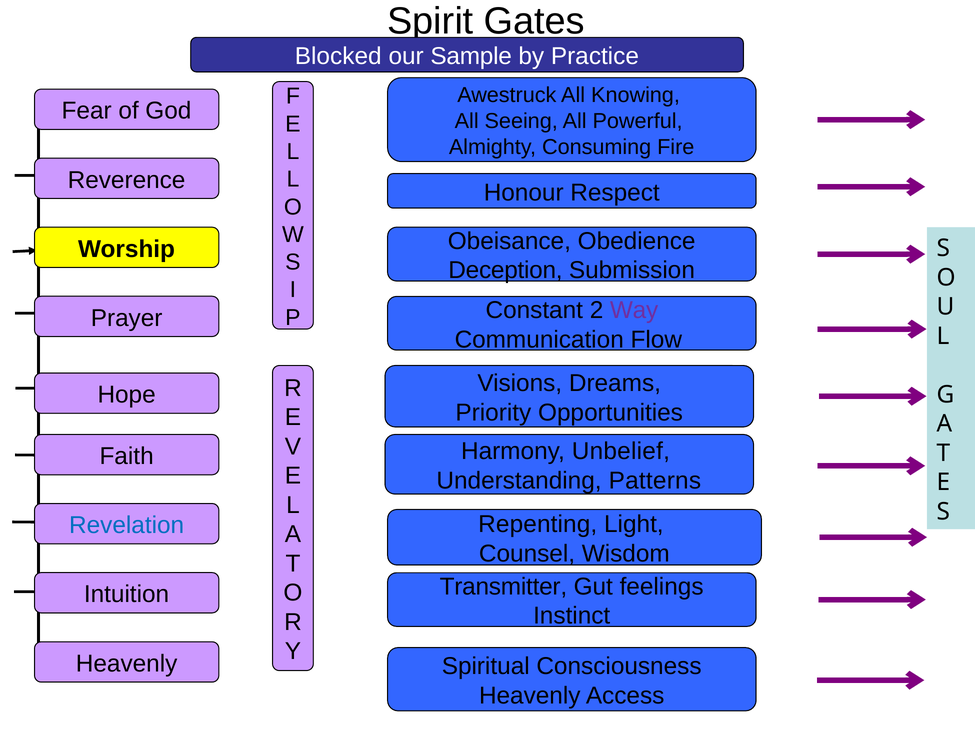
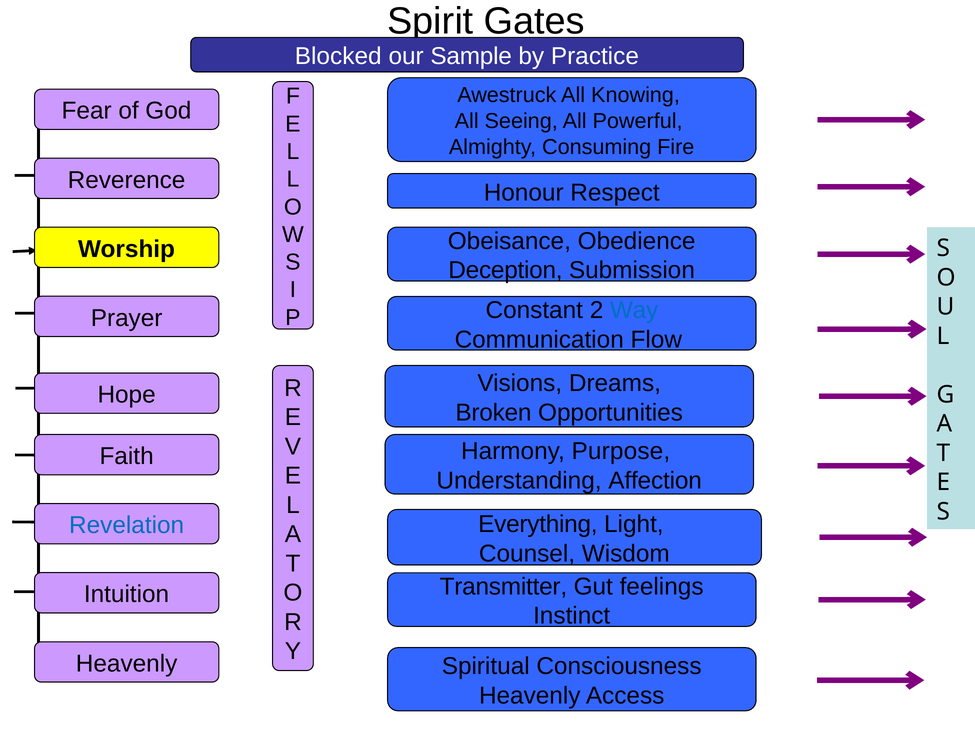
Way colour: purple -> blue (634, 310)
Priority: Priority -> Broken (493, 413)
Unbelief: Unbelief -> Purpose (621, 451)
Patterns: Patterns -> Affection (655, 481)
Repenting: Repenting -> Everything (538, 524)
